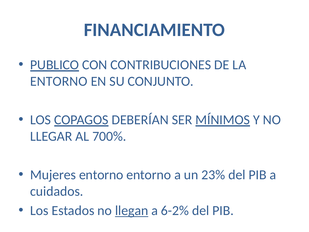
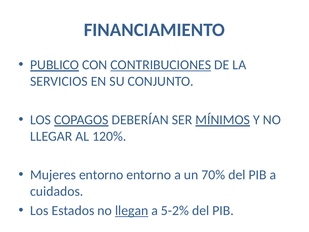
CONTRIBUCIONES underline: none -> present (161, 65)
ENTORNO: ENTORNO -> SERVICIOS (59, 81)
700%: 700% -> 120% (109, 136)
23%: 23% -> 70% (213, 175)
6-2%: 6-2% -> 5-2% (175, 210)
